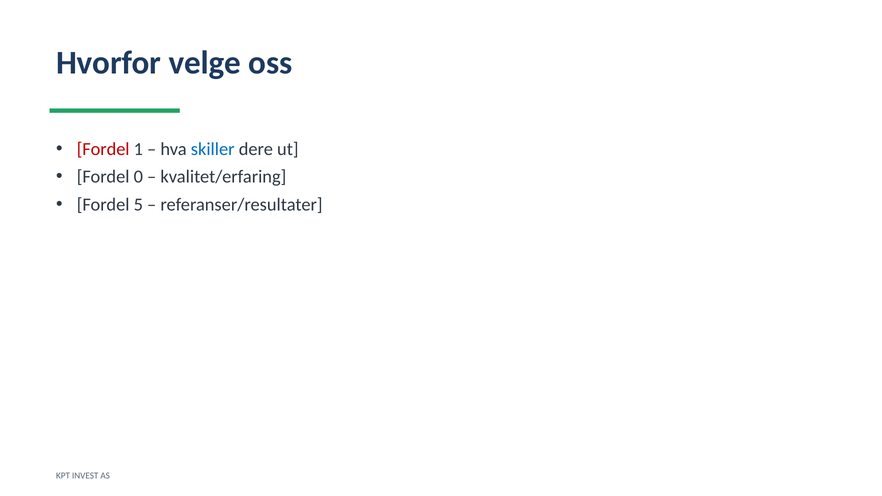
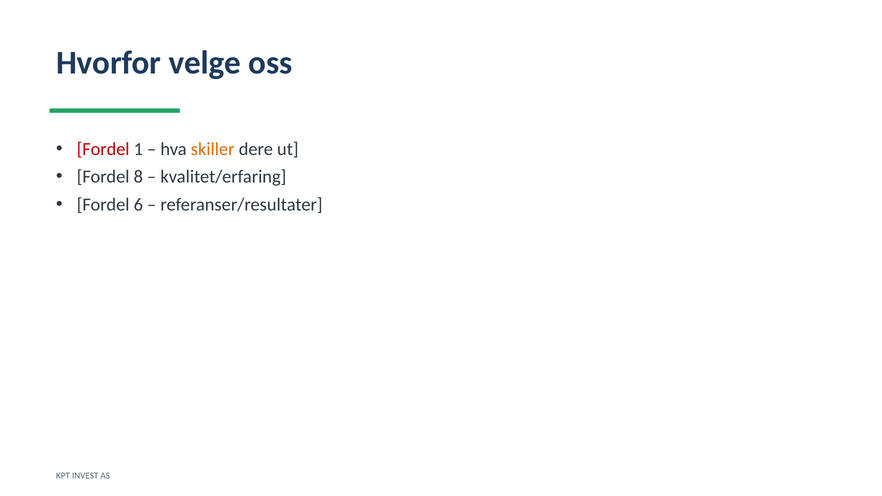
skiller colour: blue -> orange (213, 149)
0: 0 -> 8 (138, 177)
5: 5 -> 6 (138, 205)
